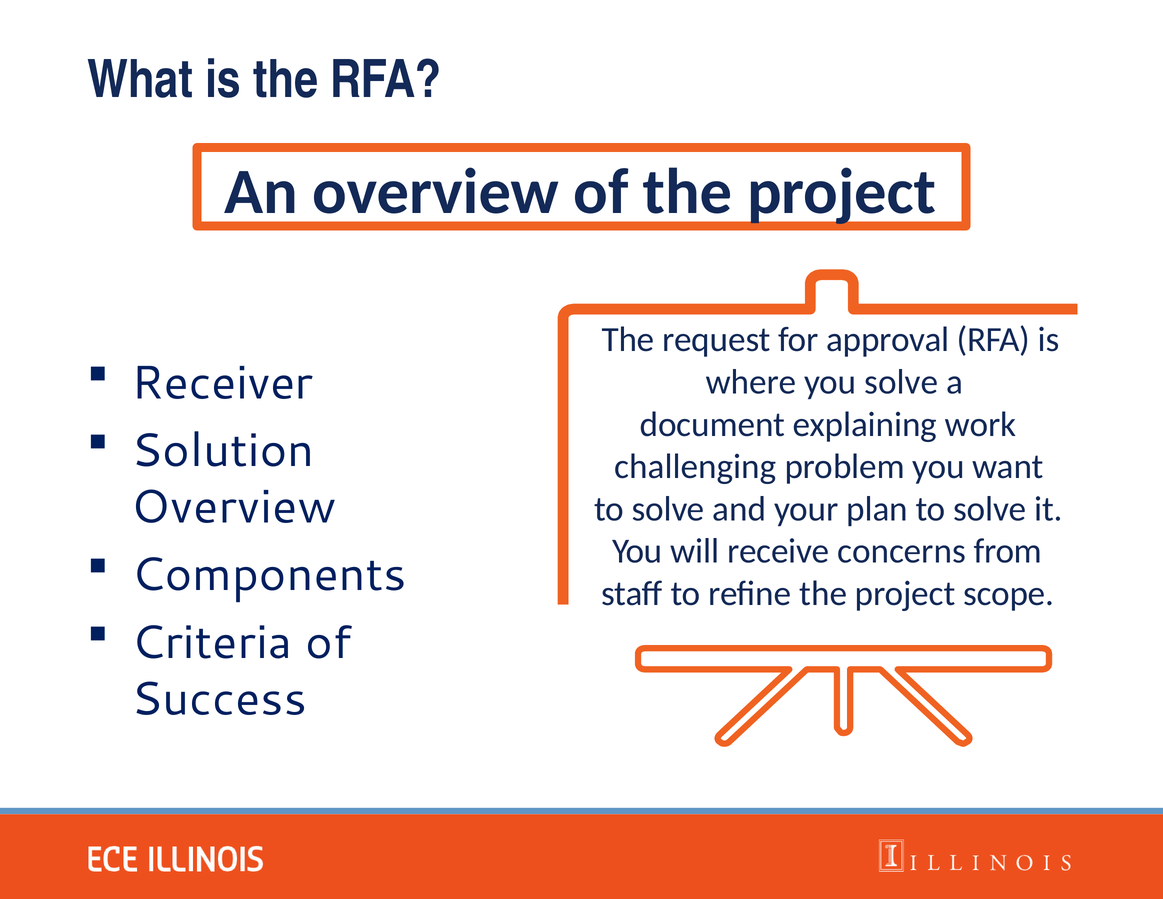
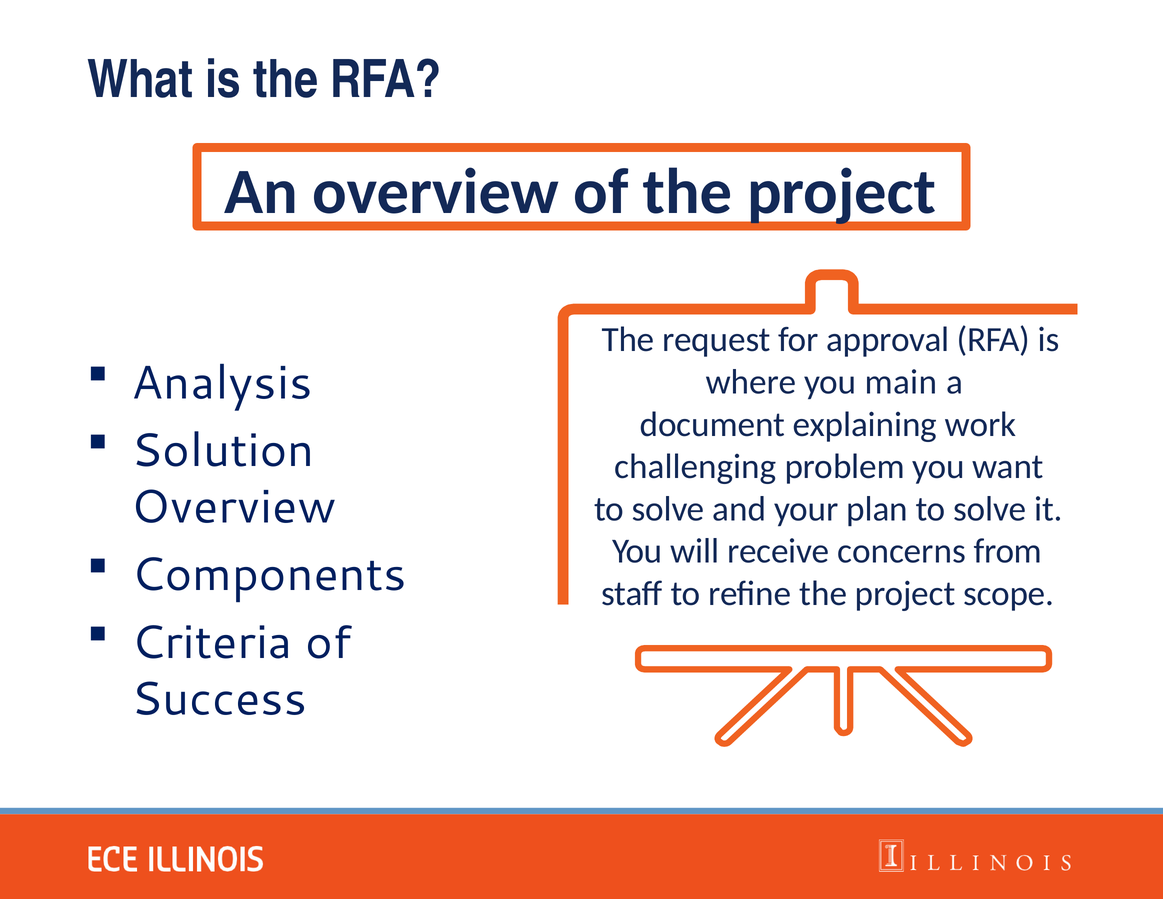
Receiver: Receiver -> Analysis (222, 383)
you solve: solve -> main (901, 382)
